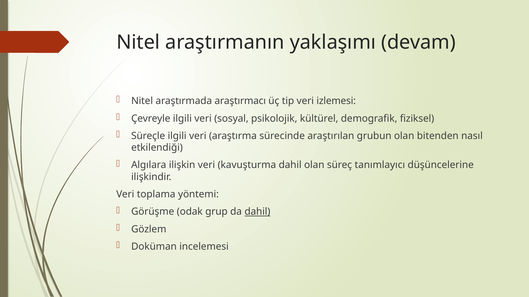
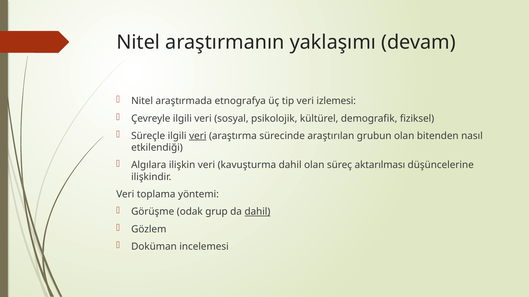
araştırmacı: araştırmacı -> etnografya (240, 101)
veri underline: none -> present (198, 136)
tanımlayıcı: tanımlayıcı -> aktarılması (380, 165)
